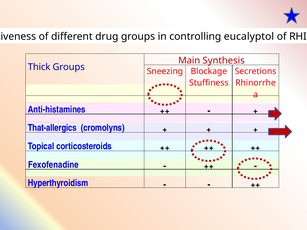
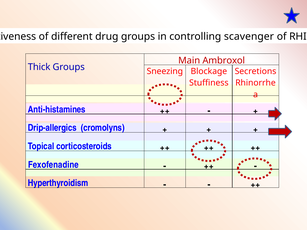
eucalyptol: eucalyptol -> scavenger (249, 36)
Synthesis: Synthesis -> Ambroxol (224, 61)
That-allergics: That-allergics -> Drip-allergics (52, 128)
